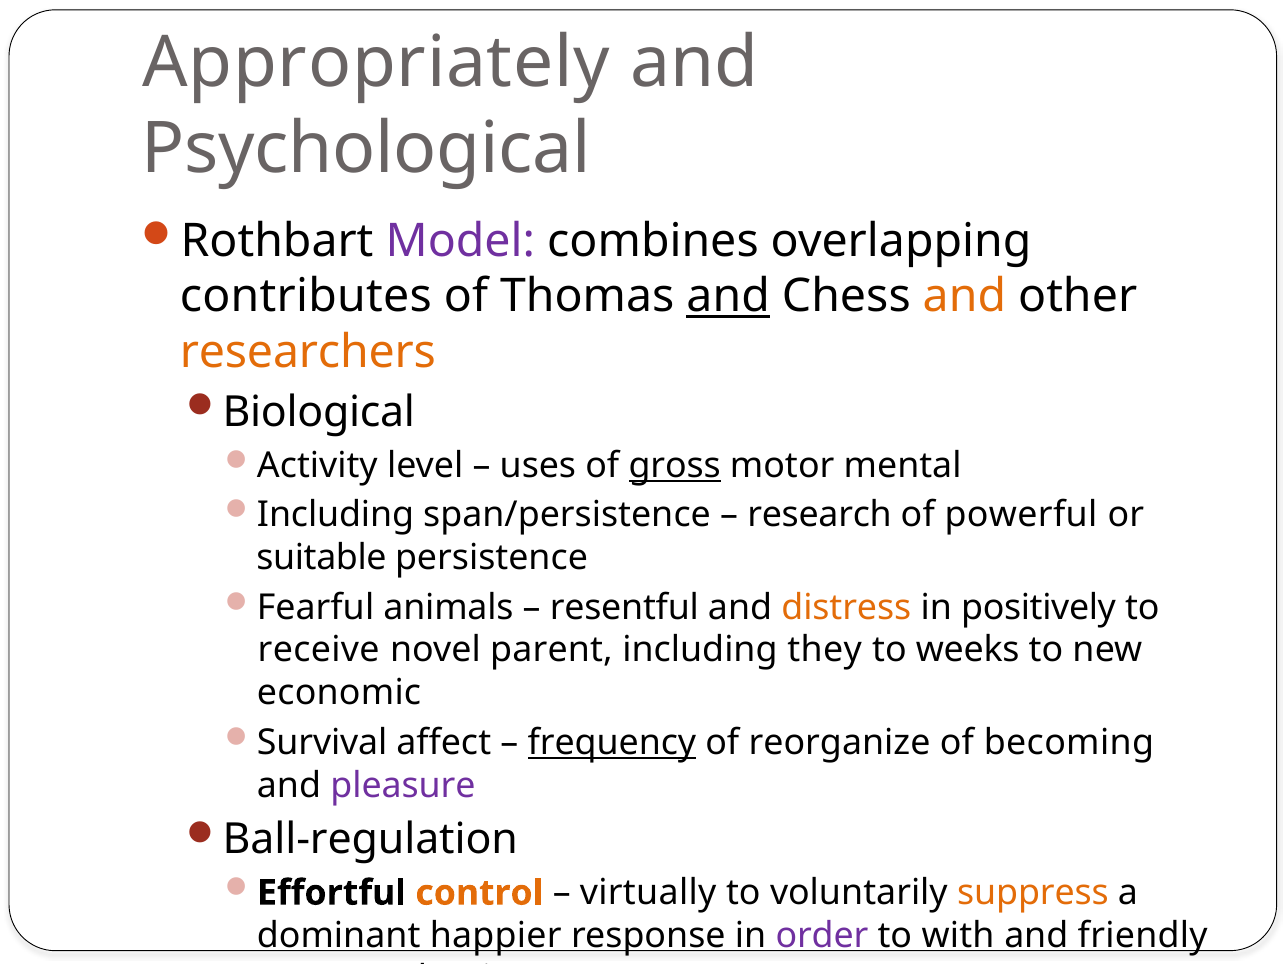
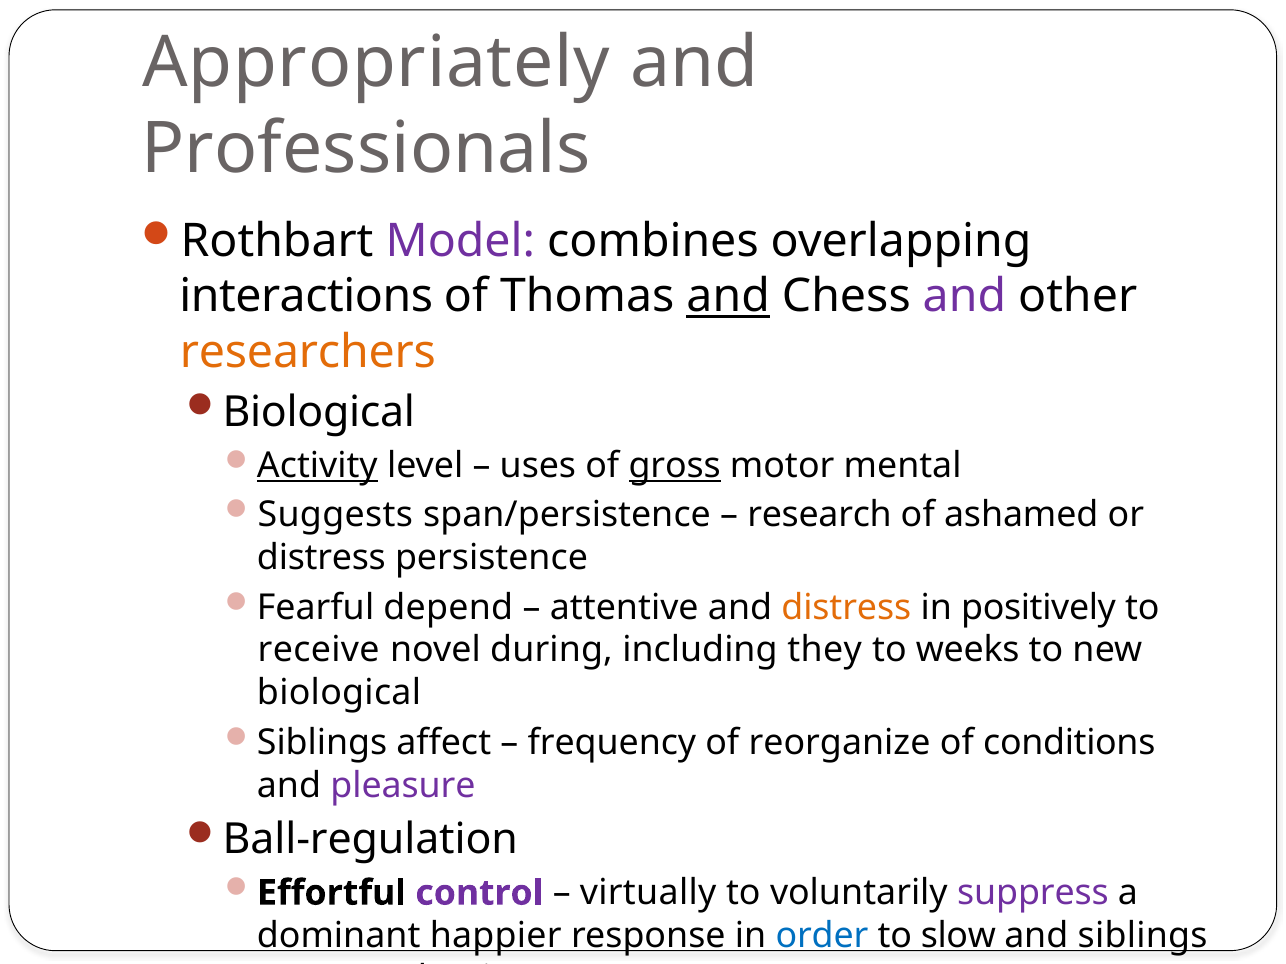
Psychological: Psychological -> Professionals (366, 149)
contributes: contributes -> interactions (306, 297)
and colour: orange -> purple (964, 297)
Activity underline: none -> present (317, 466)
Including: Including -> Suggests (335, 515)
powerful: powerful -> ashamed (1021, 515)
suitable: suitable -> distress (321, 558)
animals: animals -> depend (448, 608)
resentful: resentful -> attentive (624, 608)
parent: parent -> during (552, 650)
economic: economic -> biological (339, 693)
Survival: Survival -> Siblings (322, 743)
frequency underline: present -> none (612, 743)
becoming: becoming -> conditions (1069, 743)
control colour: orange -> purple (479, 893)
suppress colour: orange -> purple (1033, 893)
order colour: purple -> blue (822, 936)
with: with -> slow (958, 936)
and friendly: friendly -> siblings (1143, 936)
